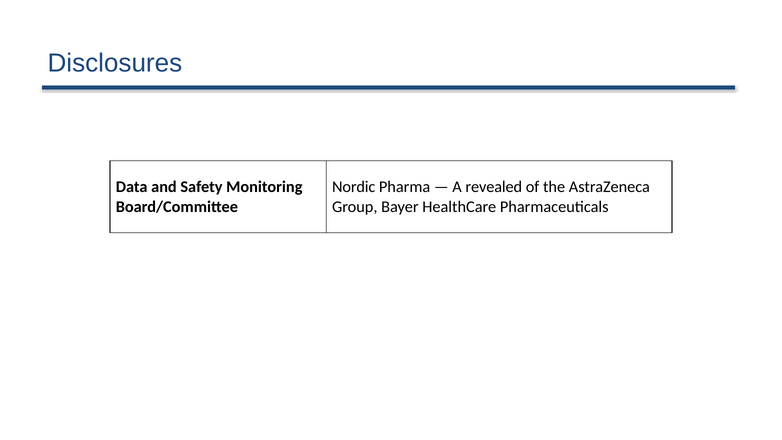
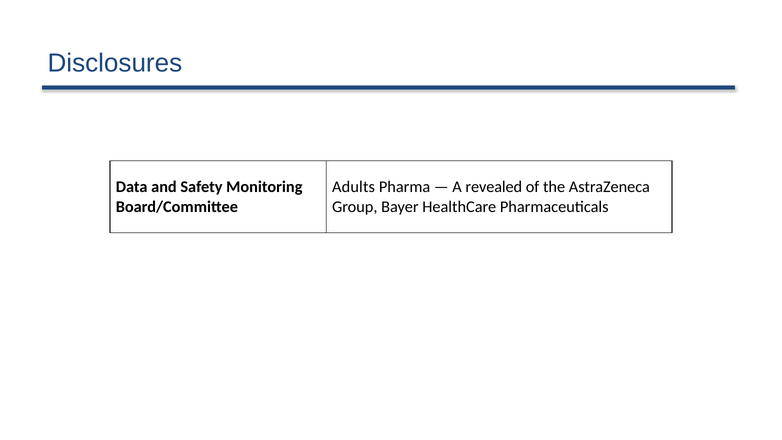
Nordic: Nordic -> Adults (354, 187)
